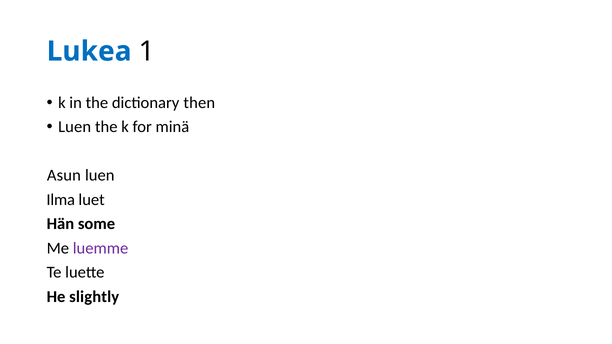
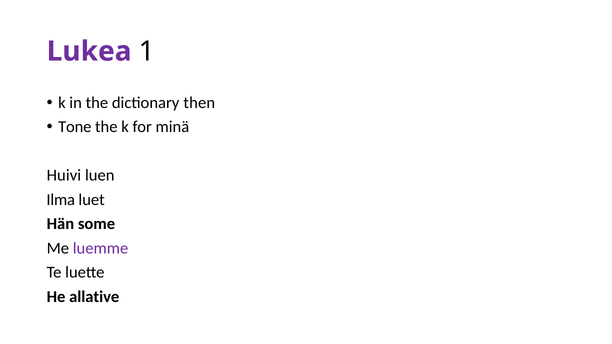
Lukea colour: blue -> purple (89, 51)
Luen: Luen -> Tone (75, 127)
Asun: Asun -> Huivi (64, 176)
slightly: slightly -> allative (94, 297)
